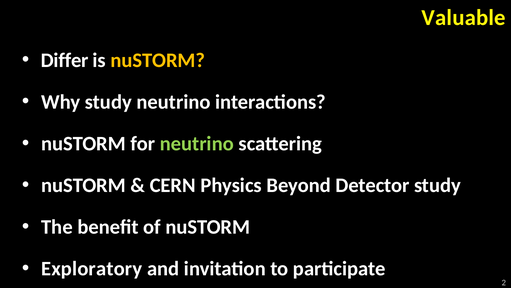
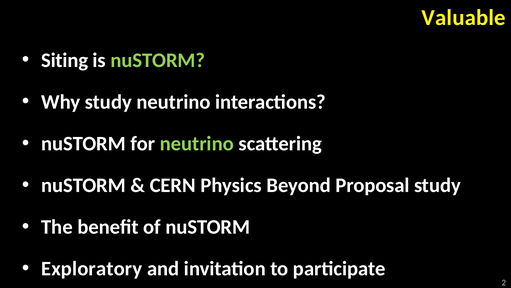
Differ: Differ -> Siting (65, 60)
nuSTORM colour: yellow -> light green (158, 60)
Detector: Detector -> Proposal (372, 185)
